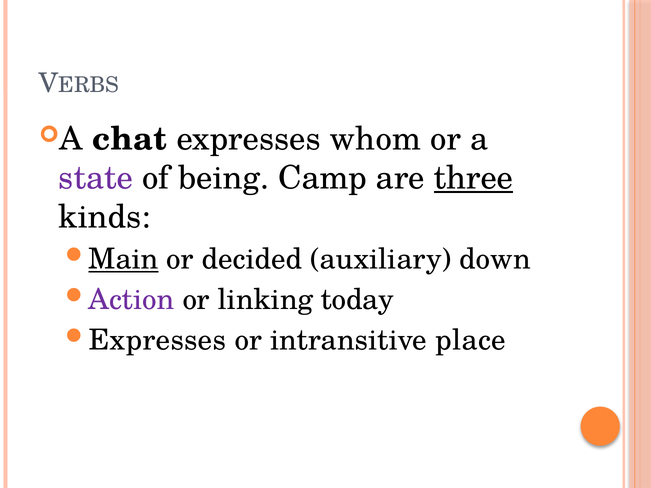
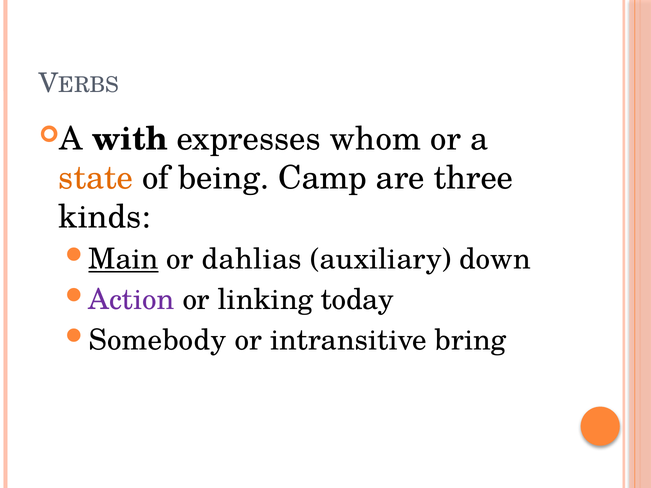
chat: chat -> with (130, 139)
state colour: purple -> orange (96, 178)
three underline: present -> none (473, 178)
decided: decided -> dahlias (252, 260)
Expresses: Expresses -> Somebody (157, 341)
place: place -> bring (471, 341)
